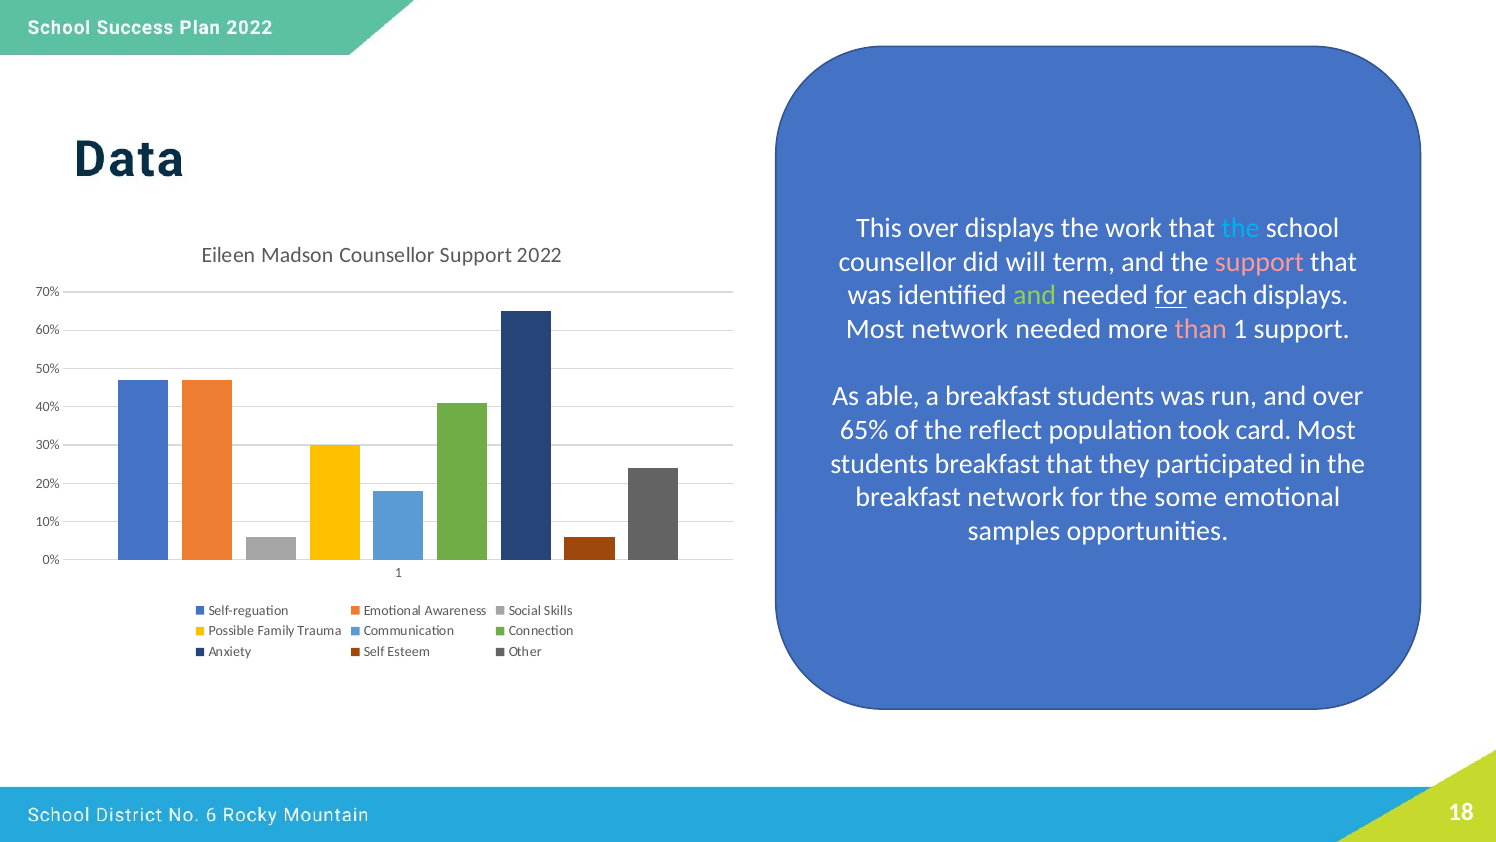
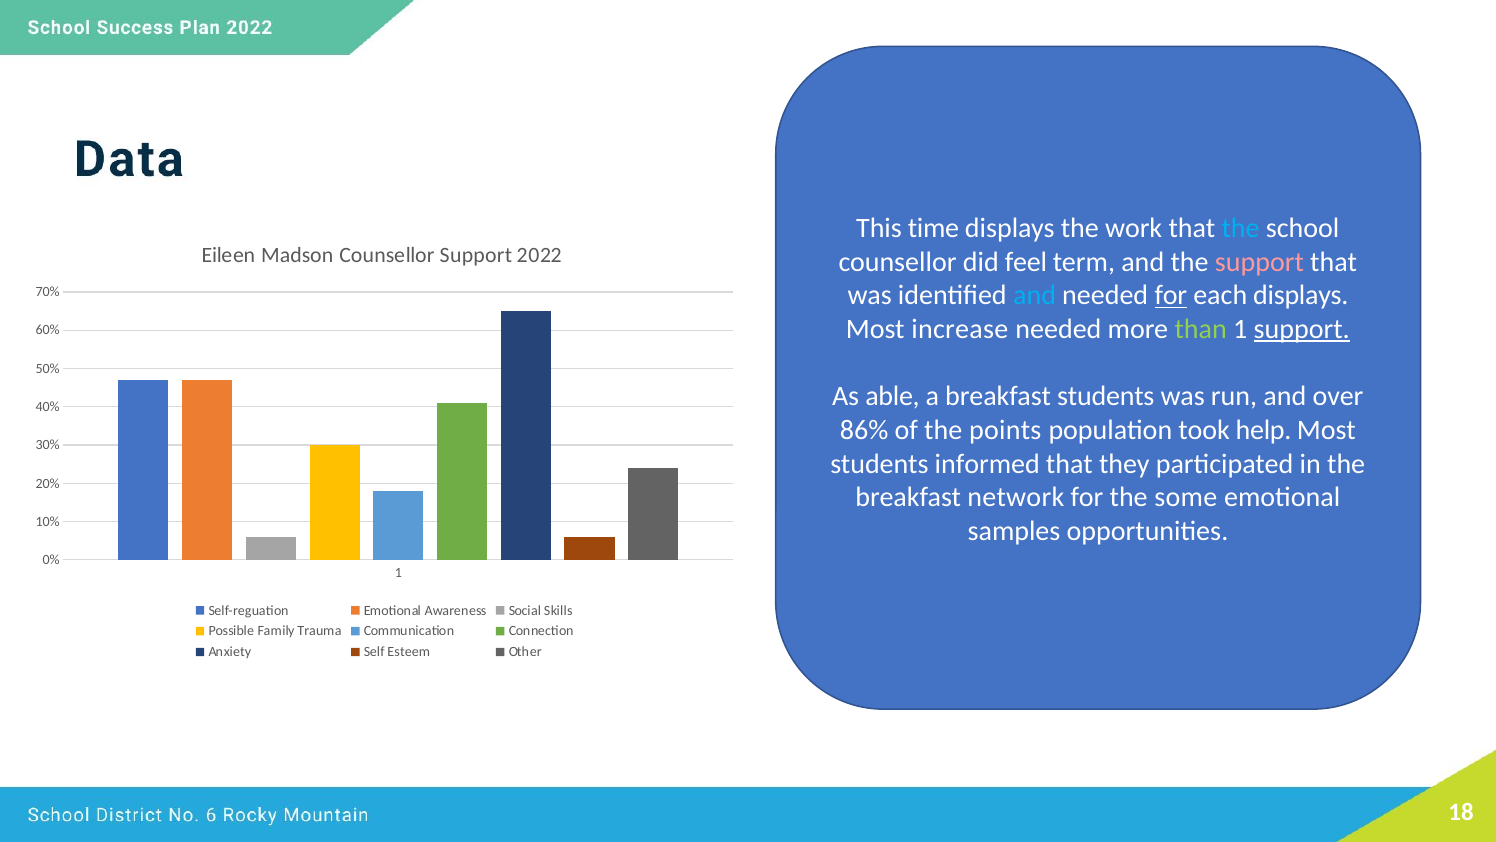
This over: over -> time (934, 228)
will: will -> feel (1026, 262)
and colour: light green -> light blue (1035, 295)
Most network: network -> increase (960, 329)
than colour: pink -> light green (1201, 329)
support underline: none -> present (1302, 329)
65%: 65% -> 86% (864, 430)
reflect: reflect -> points (1005, 430)
card: card -> help (1264, 430)
students breakfast: breakfast -> informed (987, 464)
